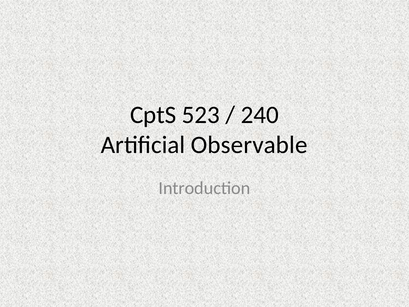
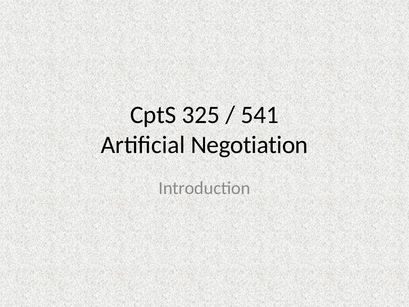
523: 523 -> 325 (201, 115)
240: 240 -> 541 (260, 115)
Observable: Observable -> Negotiation (249, 145)
